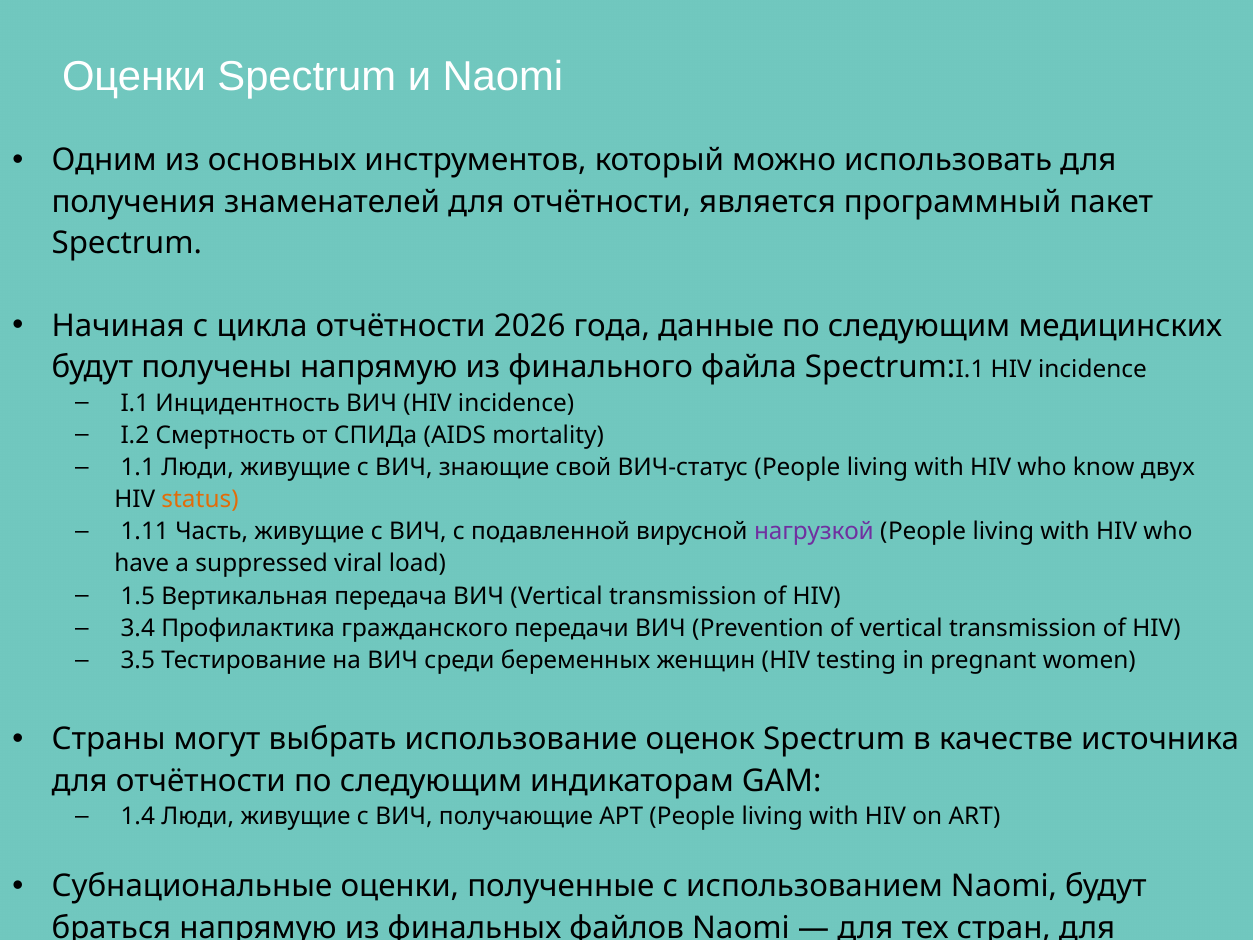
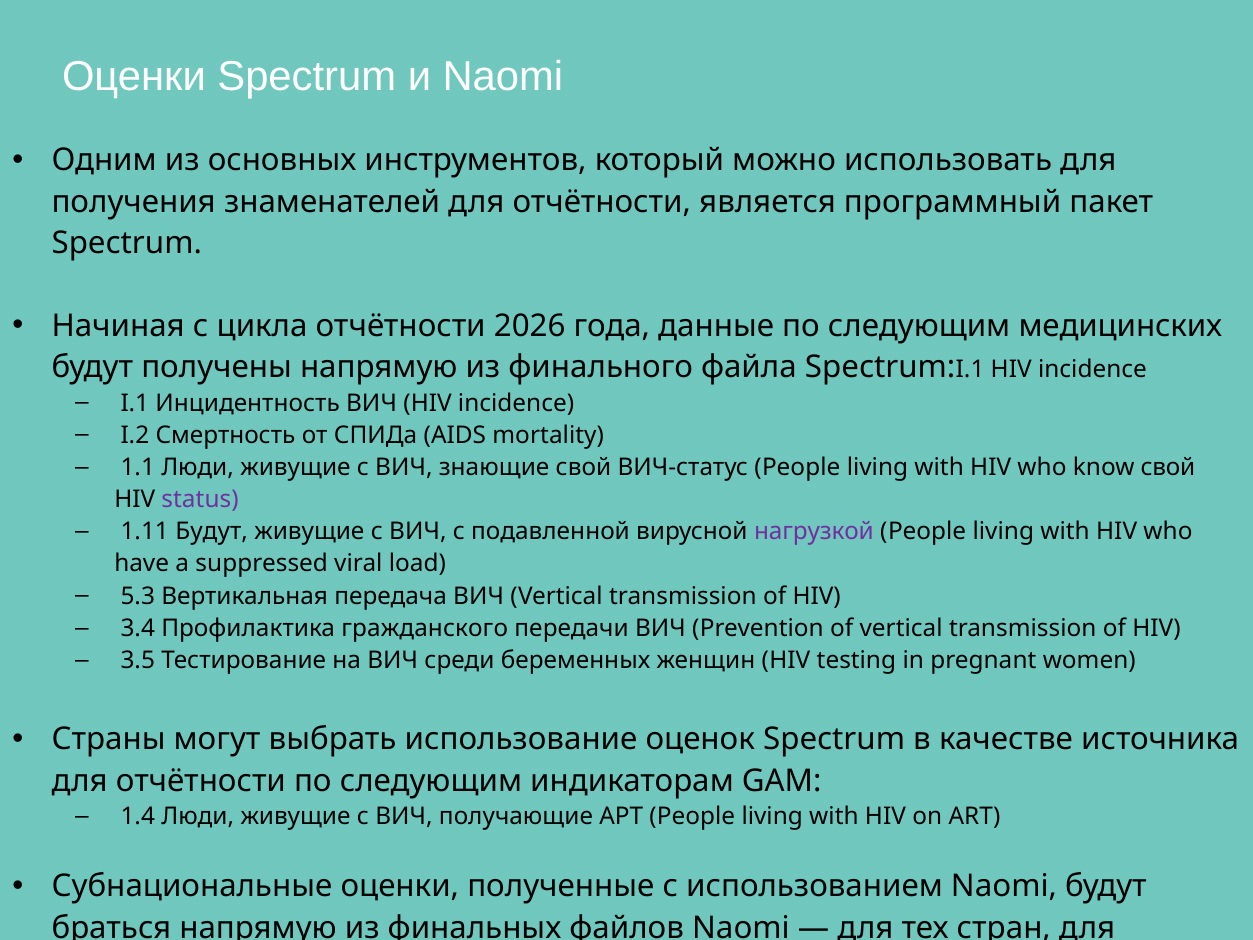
know двух: двух -> свой (1168, 467)
status colour: orange -> purple (200, 499)
1.11 Часть: Часть -> Будут (212, 532)
1.5: 1.5 -> 5.3 (138, 596)
